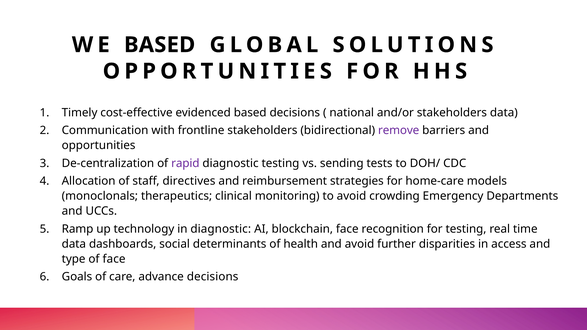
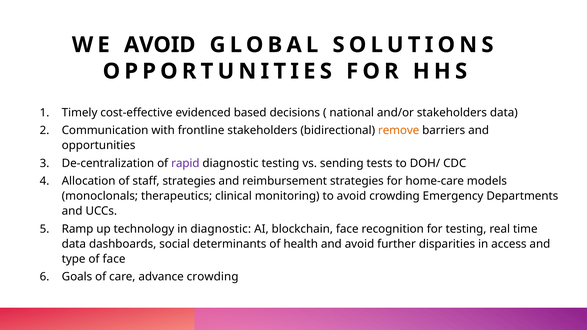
WE BASED: BASED -> AVOID (160, 45)
remove colour: purple -> orange (399, 130)
staff directives: directives -> strategies (189, 181)
advance decisions: decisions -> crowding (213, 277)
